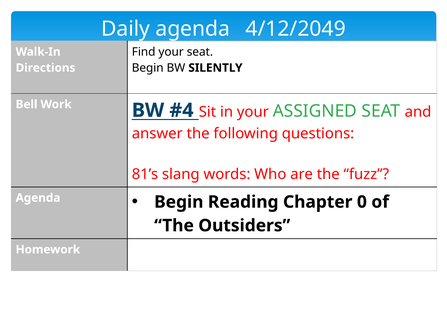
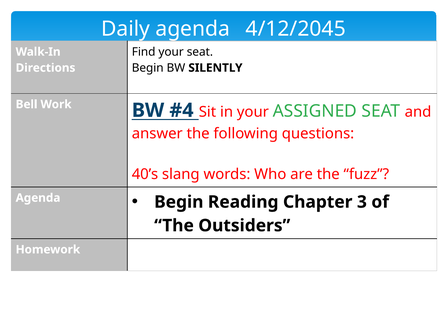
4/12/2049: 4/12/2049 -> 4/12/2045 (296, 29)
81’s: 81’s -> 40’s (145, 174)
0: 0 -> 3 (362, 202)
